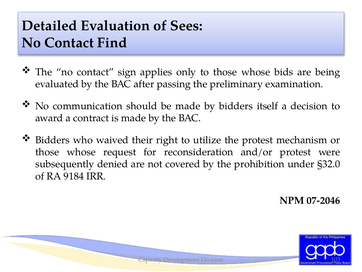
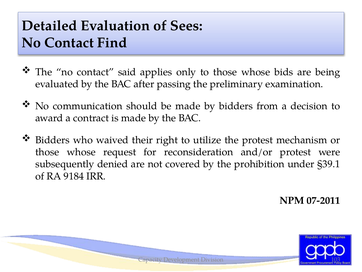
sign: sign -> said (127, 72)
itself: itself -> from (267, 106)
§32.0: §32.0 -> §39.1 (329, 164)
07-2046: 07-2046 -> 07-2011 (323, 200)
